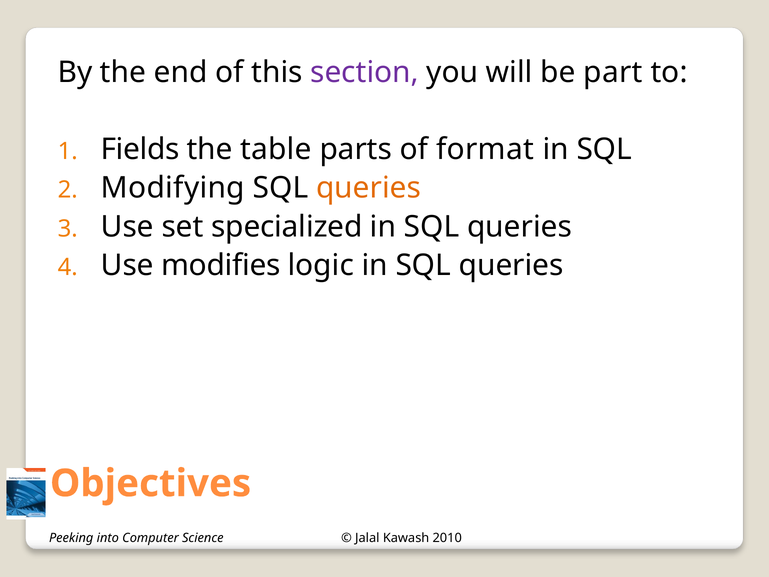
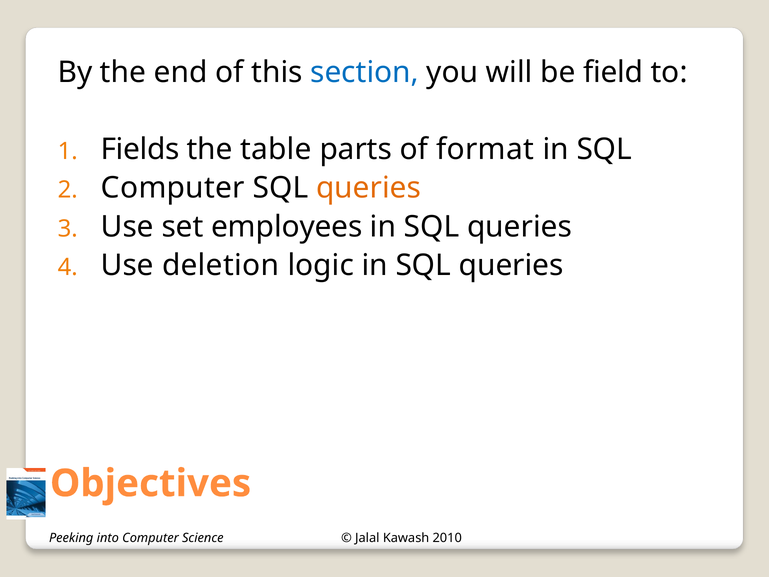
section colour: purple -> blue (365, 72)
part: part -> field (613, 72)
Modifying: Modifying -> Computer (173, 188)
specialized: specialized -> employees (287, 227)
modifies: modifies -> deletion (221, 265)
